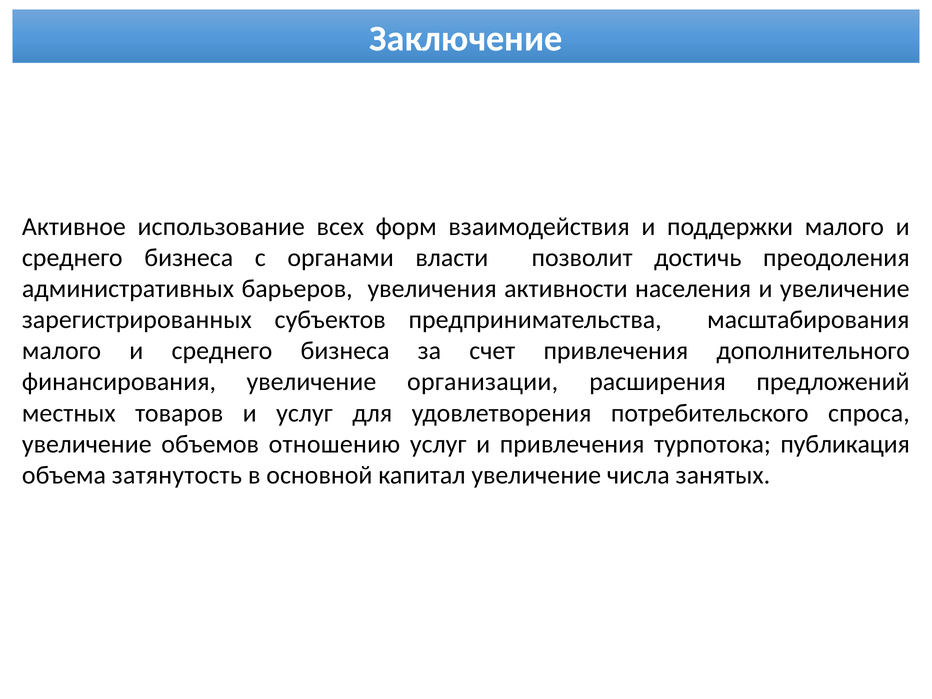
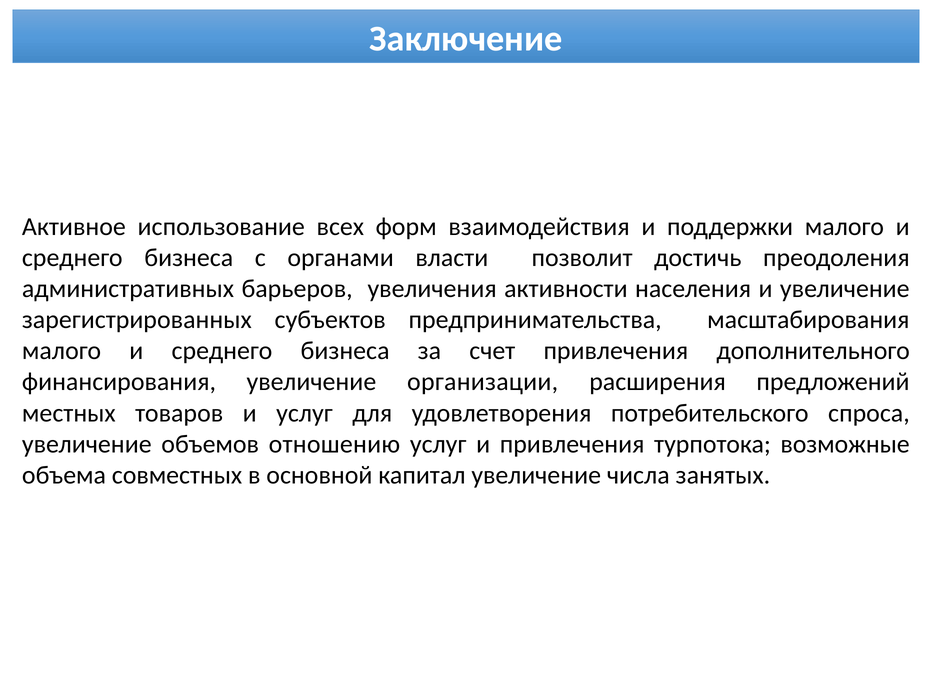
публикация: публикация -> возможные (845, 444)
затянутость: затянутость -> совместных (177, 475)
